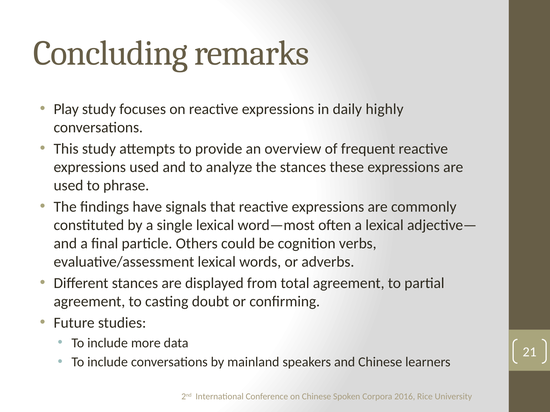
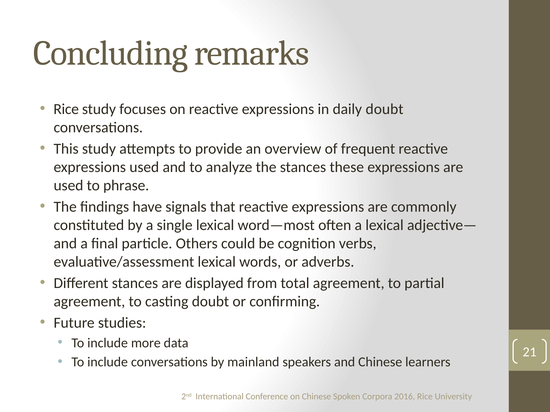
Play: Play -> Rice (66, 109)
daily highly: highly -> doubt (385, 109)
